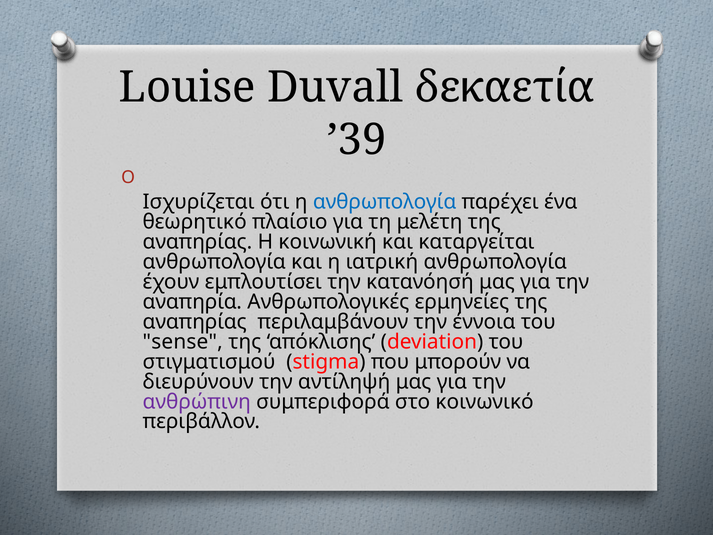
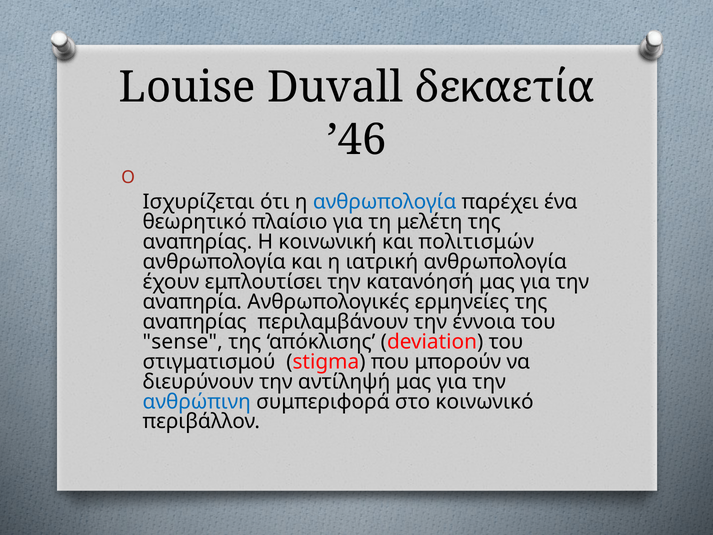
’39: ’39 -> ’46 (357, 140)
καταργείται: καταργείται -> πολιτισμών (476, 242)
ανθρώπινη colour: purple -> blue (197, 401)
